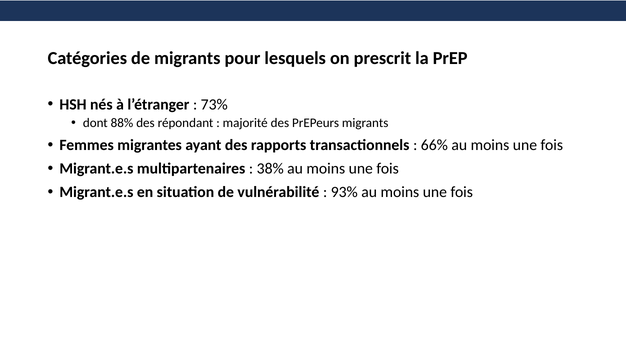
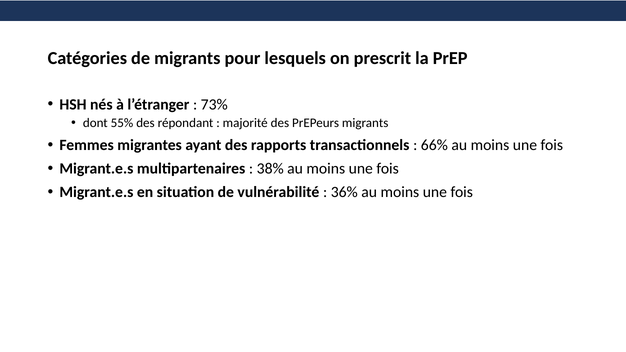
88%: 88% -> 55% (122, 123)
93%: 93% -> 36% (344, 192)
